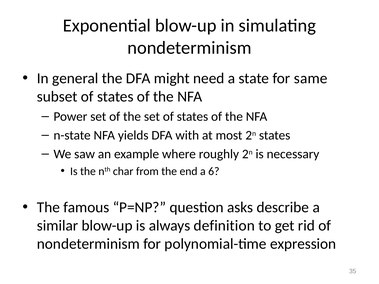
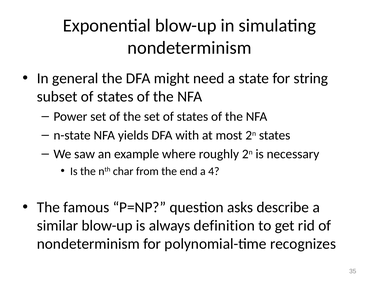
same: same -> string (311, 78)
6: 6 -> 4 (214, 171)
expression: expression -> recognizes (303, 244)
